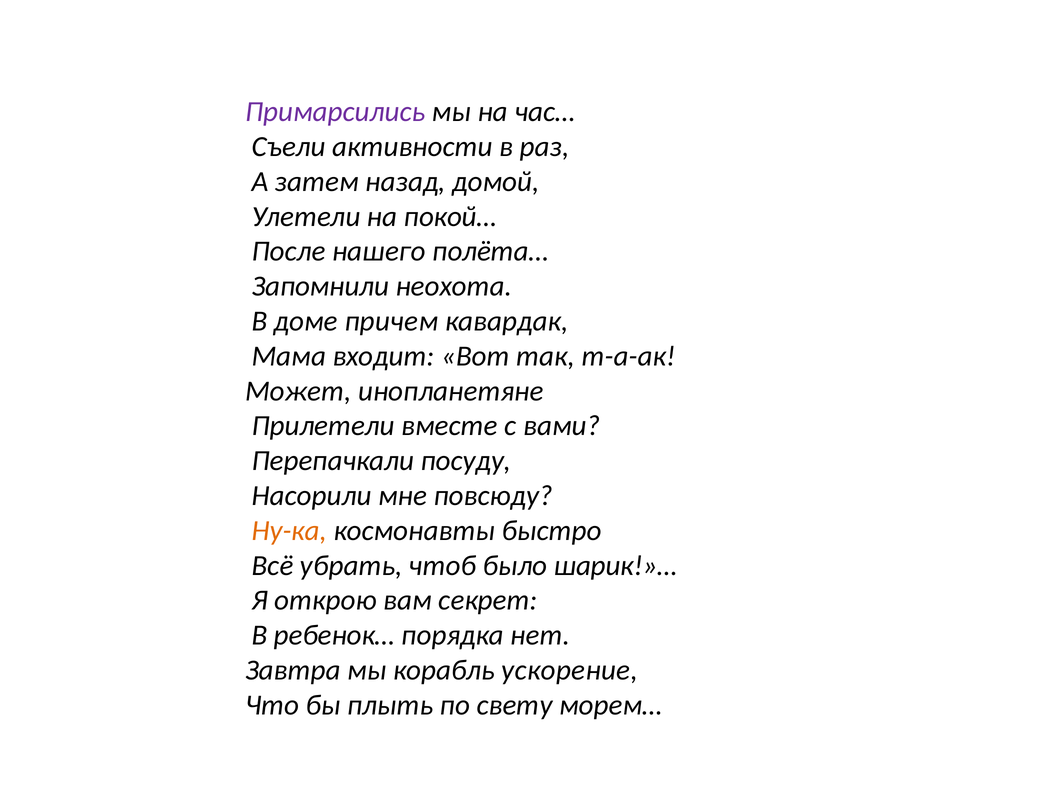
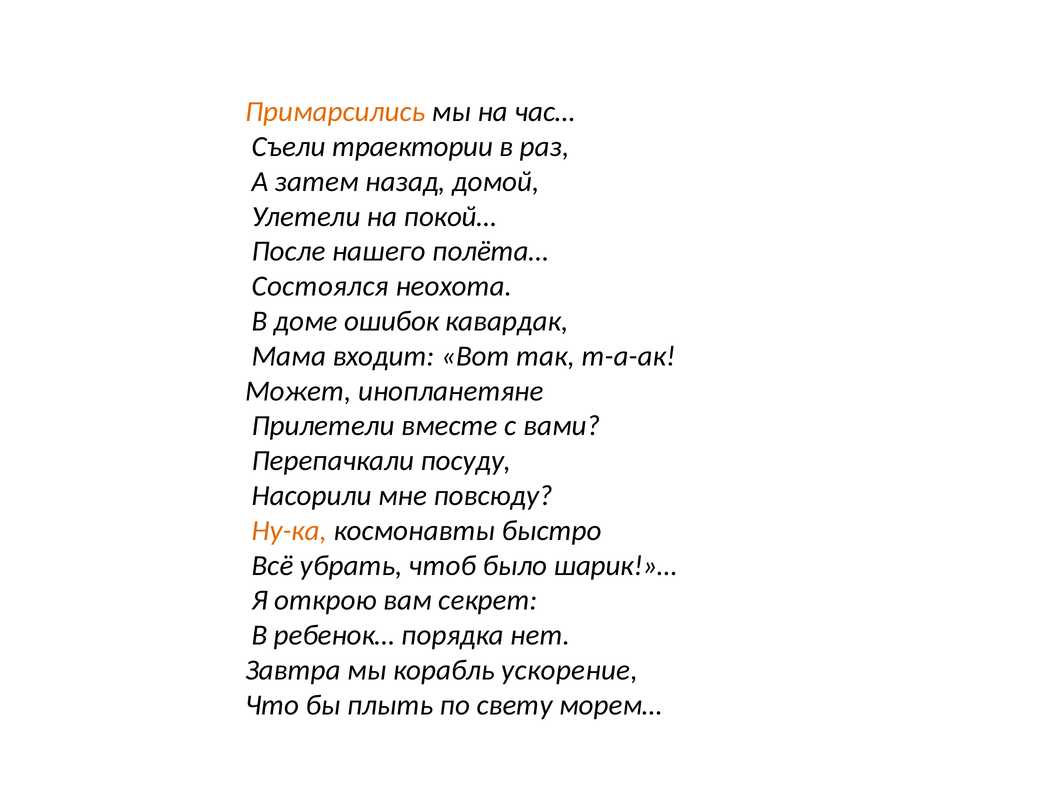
Примарсились colour: purple -> orange (335, 112)
активности: активности -> траектории (413, 147)
Запомнили: Запомнили -> Состоялся (320, 286)
причем: причем -> ошибок (392, 321)
